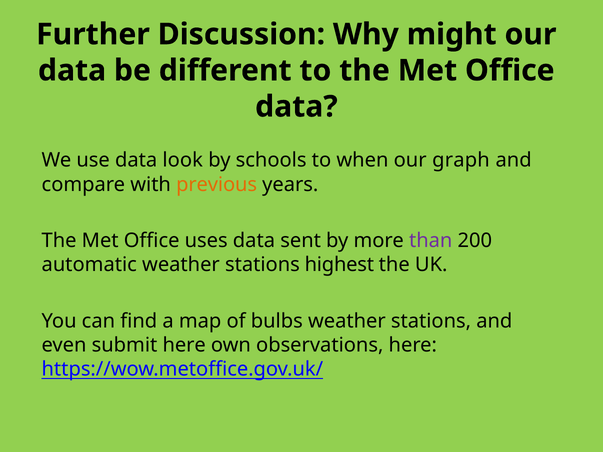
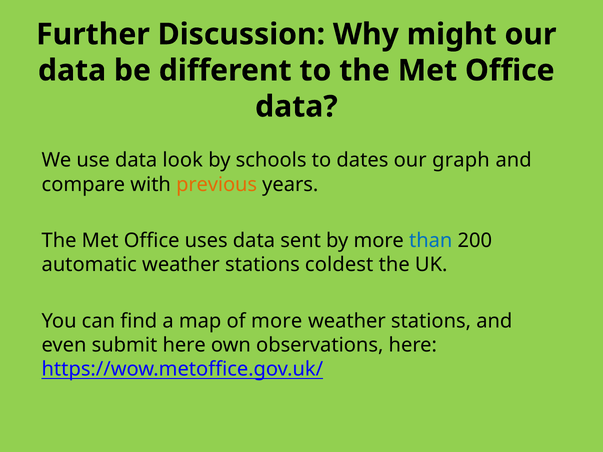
when: when -> dates (362, 160)
than colour: purple -> blue (431, 241)
highest: highest -> coldest (339, 265)
of bulbs: bulbs -> more (277, 321)
